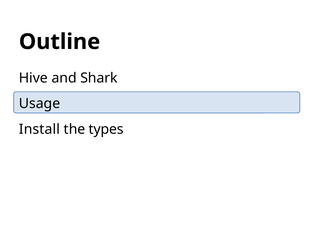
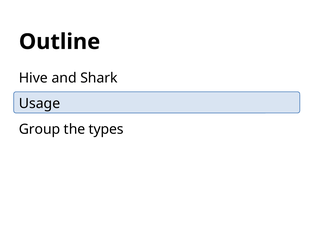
Install: Install -> Group (40, 129)
